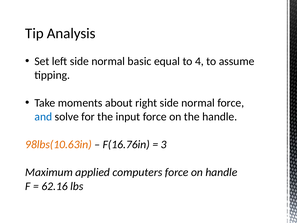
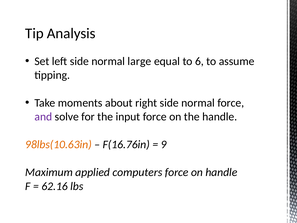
basic: basic -> large (139, 61)
4: 4 -> 6 (199, 61)
and colour: blue -> purple (43, 117)
3: 3 -> 9 (164, 144)
